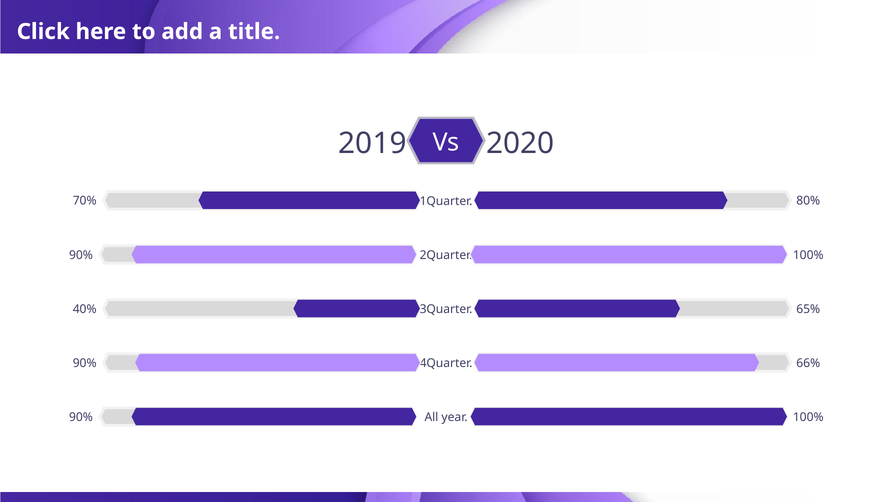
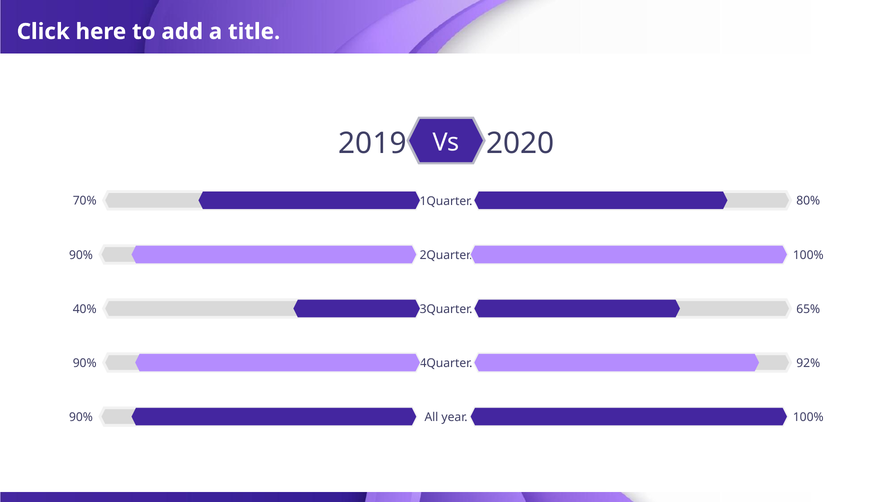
66%: 66% -> 92% (808, 363)
